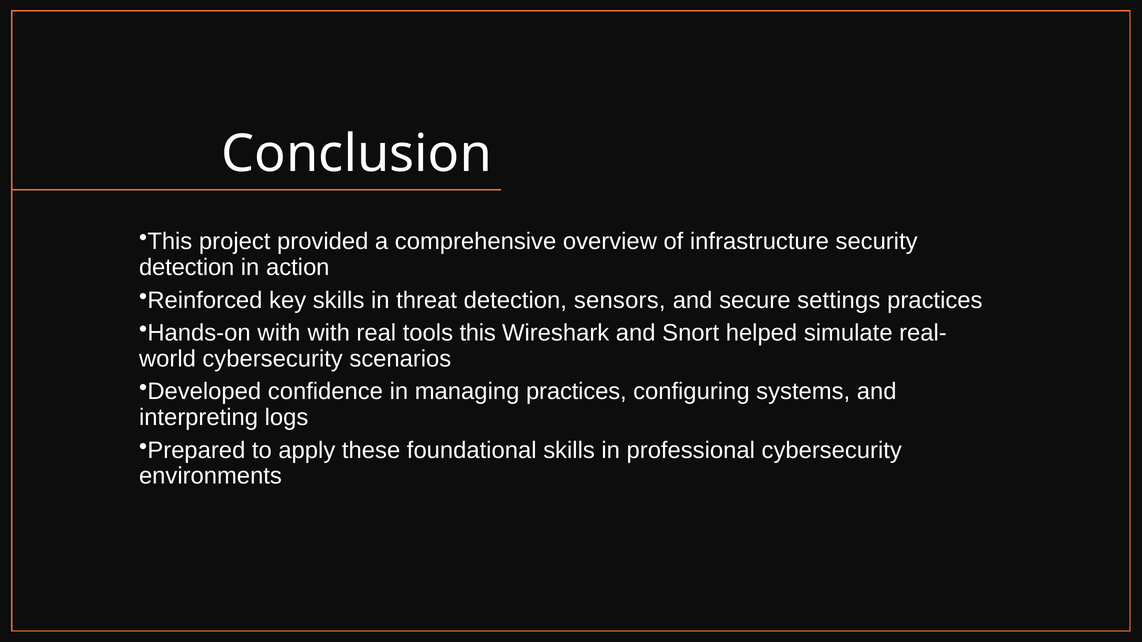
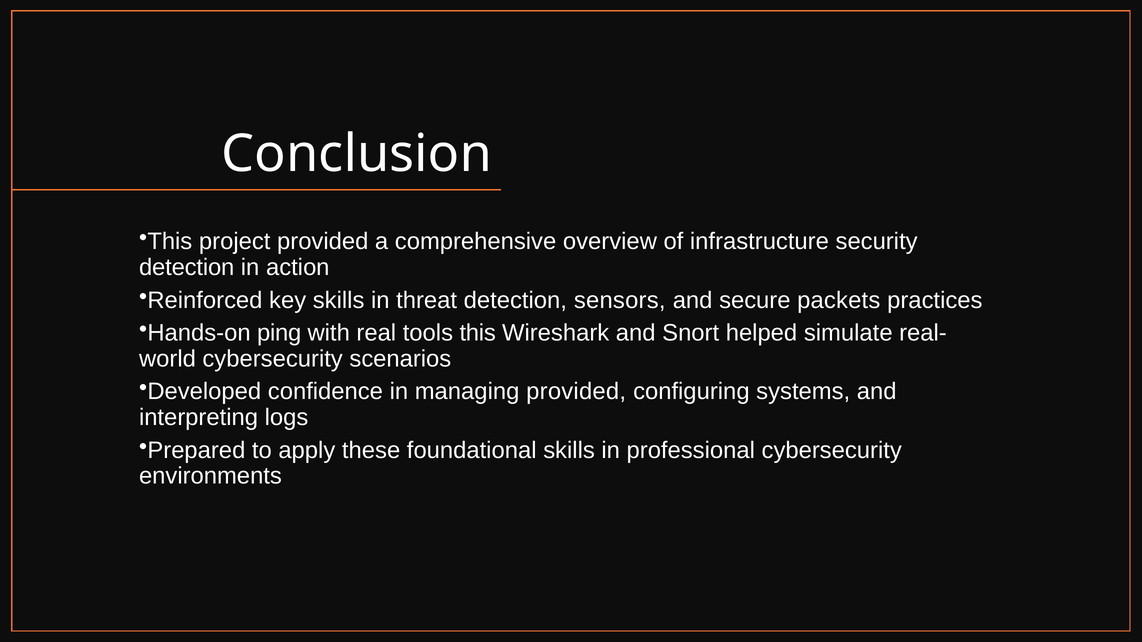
settings: settings -> packets (839, 300)
Hands-on with: with -> ping (279, 333)
managing practices: practices -> provided (576, 392)
